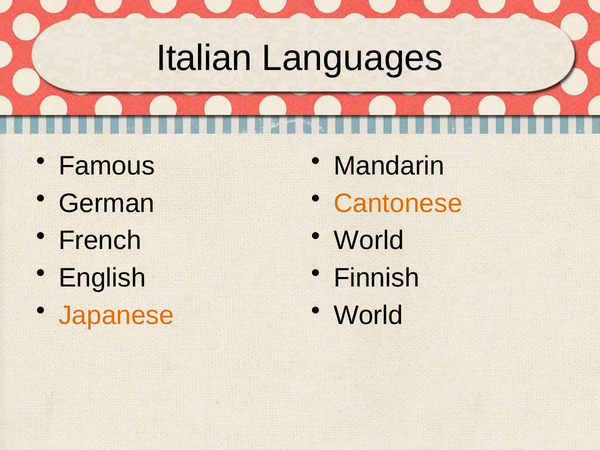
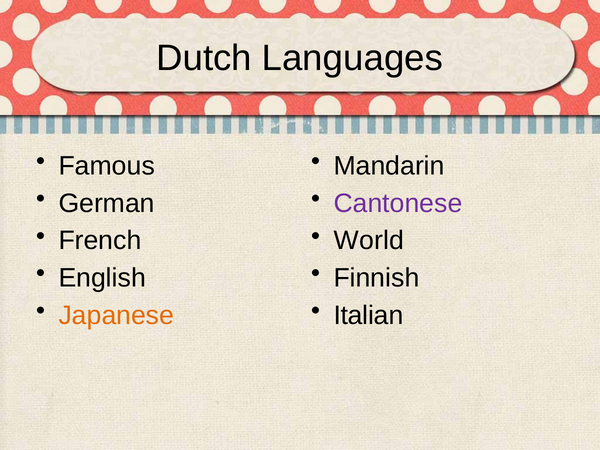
Italian: Italian -> Dutch (204, 58)
Cantonese colour: orange -> purple (398, 203)
World: World -> Italian (368, 315)
